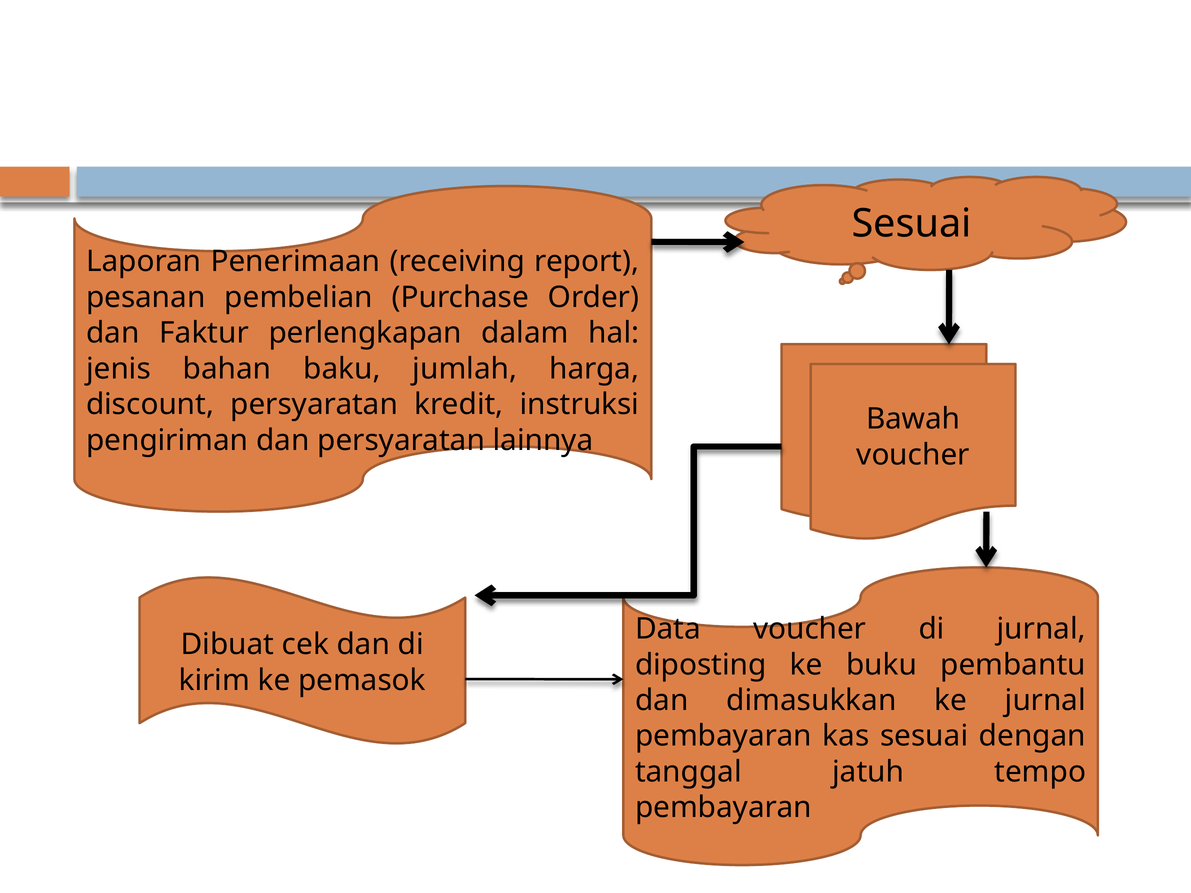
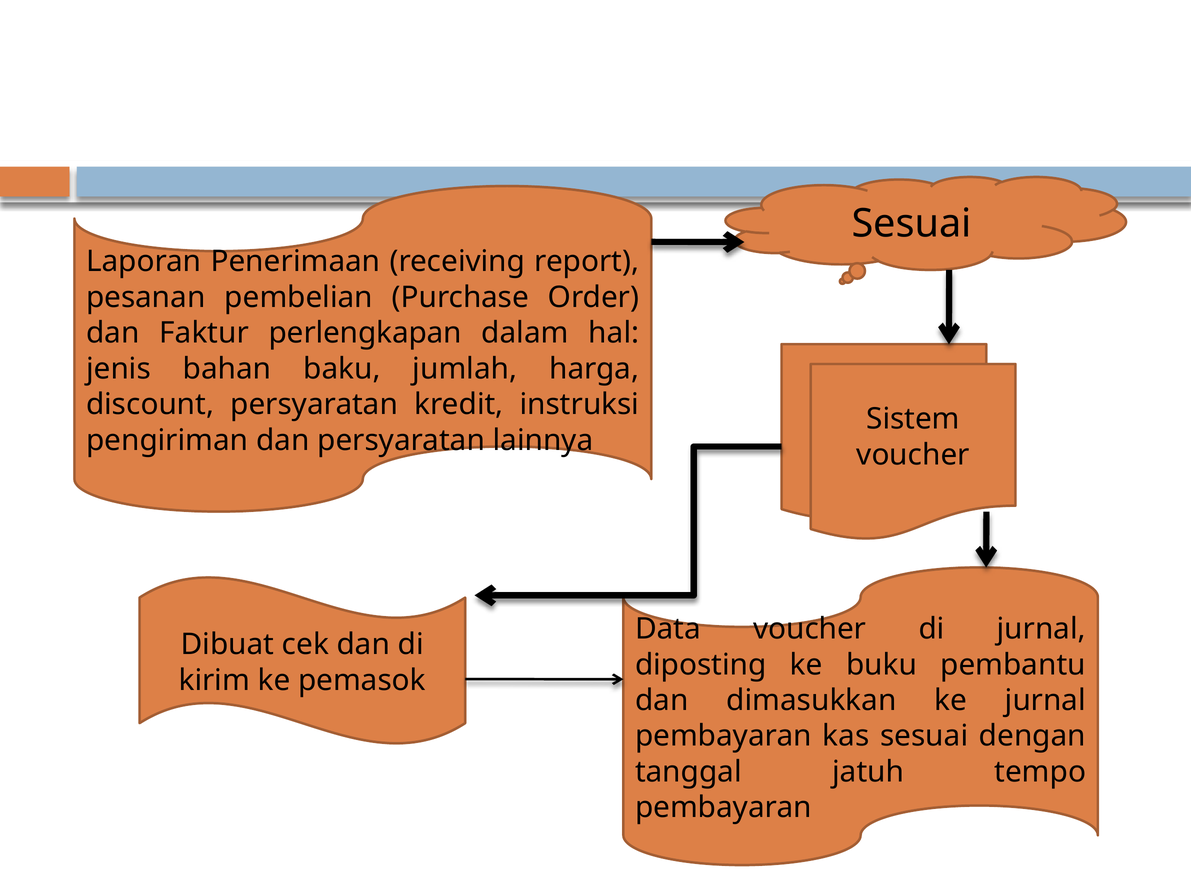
Bawah: Bawah -> Sistem (913, 419)
